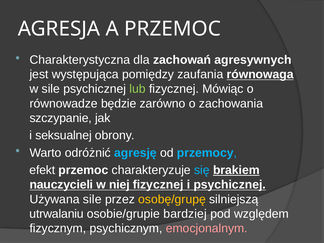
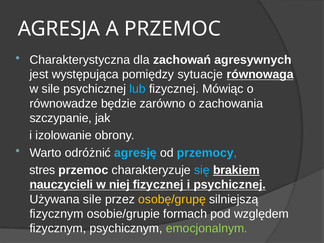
zaufania: zaufania -> sytuacje (200, 74)
lub colour: light green -> light blue (138, 89)
seksualnej: seksualnej -> izolowanie (64, 135)
efekt: efekt -> stres (42, 170)
utrwalaniu: utrwalaniu -> fizycznym (57, 214)
bardziej: bardziej -> formach (185, 214)
emocjonalnym colour: pink -> light green (207, 228)
